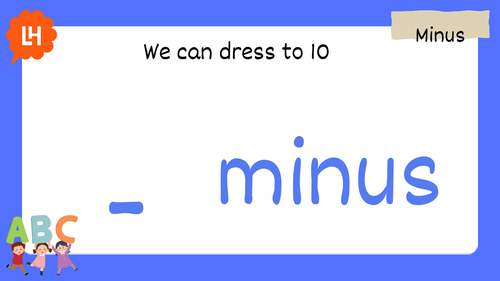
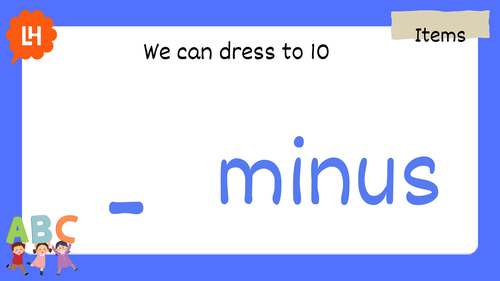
Minus: Minus -> Items (440, 34)
